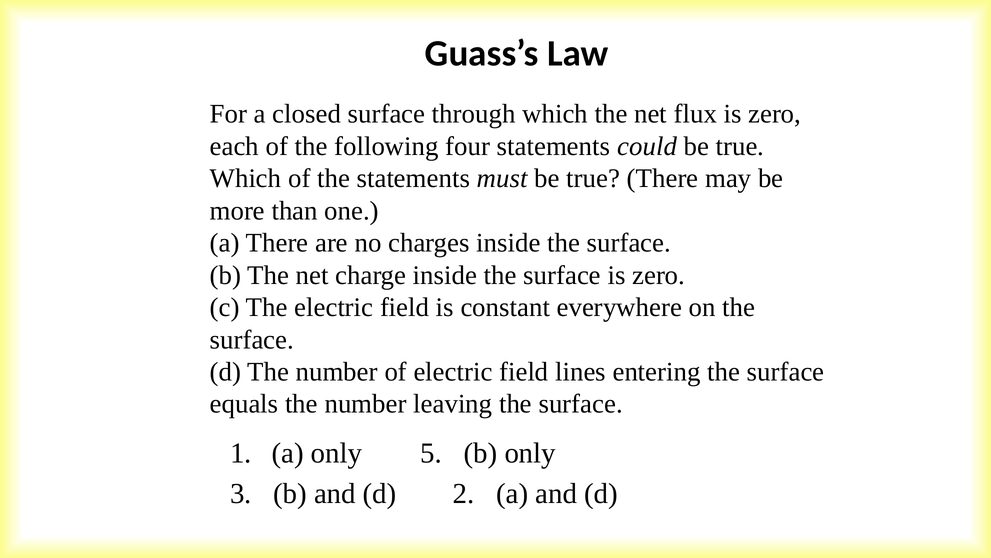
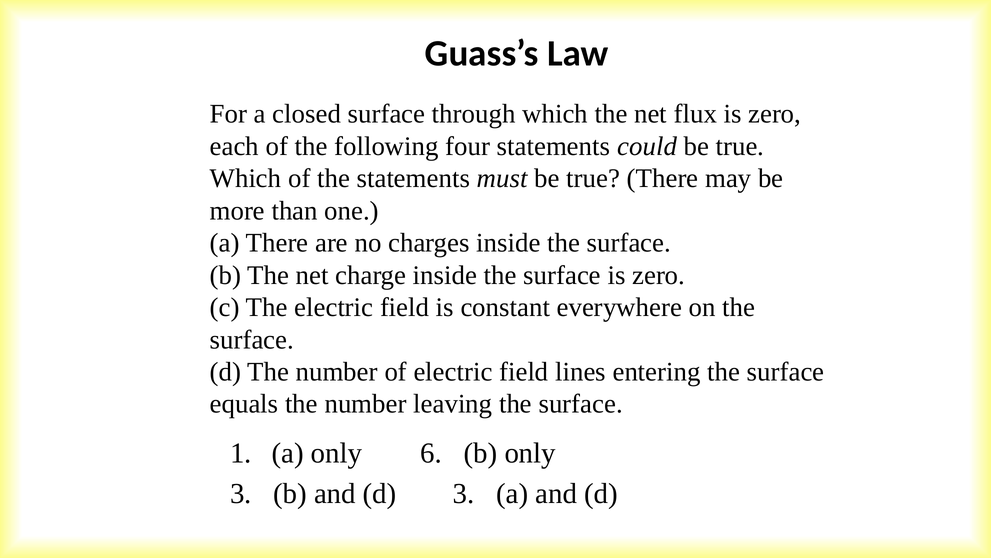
5: 5 -> 6 (431, 453)
d 2: 2 -> 3 (464, 493)
